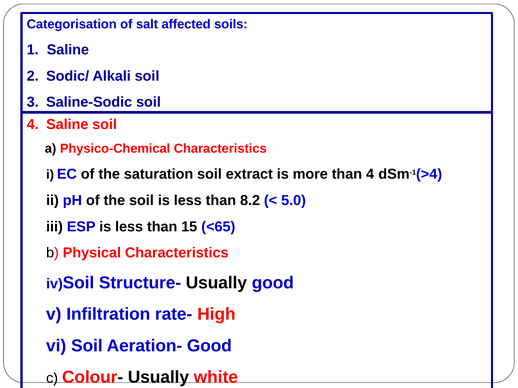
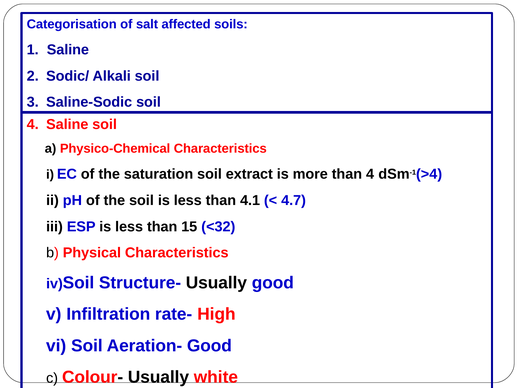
8.2: 8.2 -> 4.1 (250, 201)
5.0: 5.0 -> 4.7 (294, 201)
<65: <65 -> <32 (218, 227)
